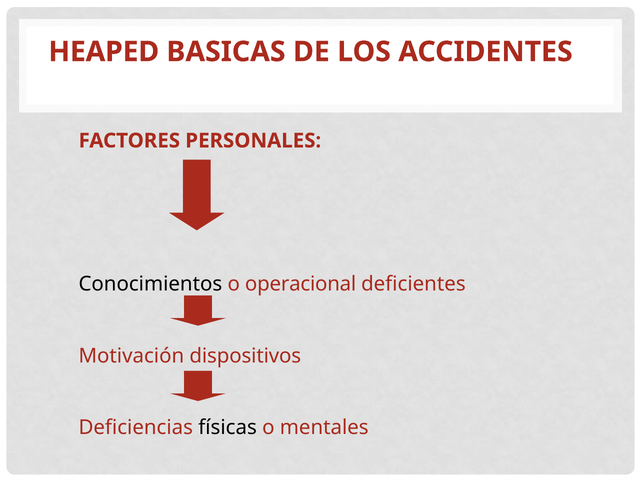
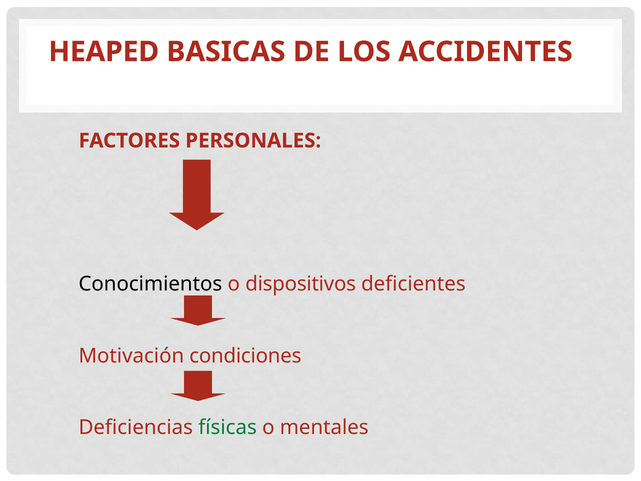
operacional: operacional -> dispositivos (301, 284)
dispositivos: dispositivos -> condiciones (245, 356)
físicas colour: black -> green (228, 427)
